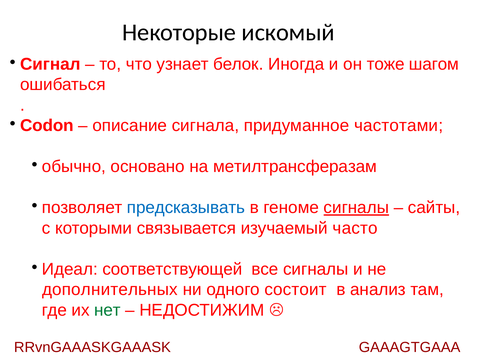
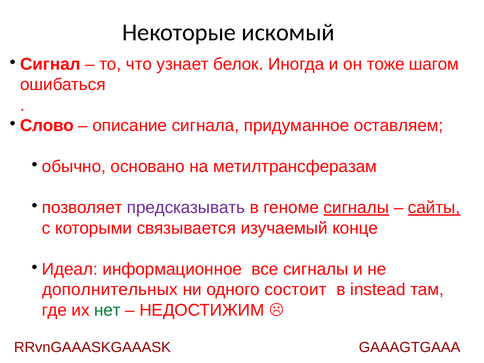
Codon: Codon -> Слово (47, 126)
частотами: частотами -> оставляем (399, 126)
предсказывать colour: blue -> purple (186, 208)
сайты underline: none -> present (434, 208)
часто: часто -> конце (355, 228)
соответствующей: соответствующей -> информационное (172, 269)
анализ: анализ -> instead (378, 290)
